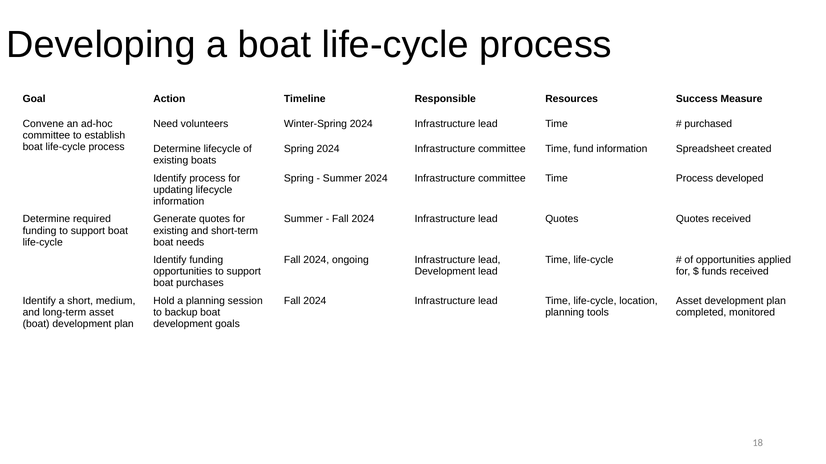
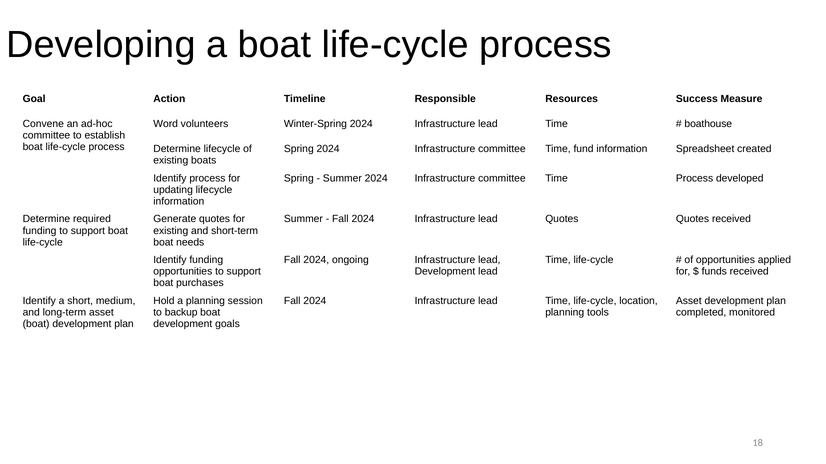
Need: Need -> Word (166, 124)
purchased: purchased -> boathouse (708, 124)
